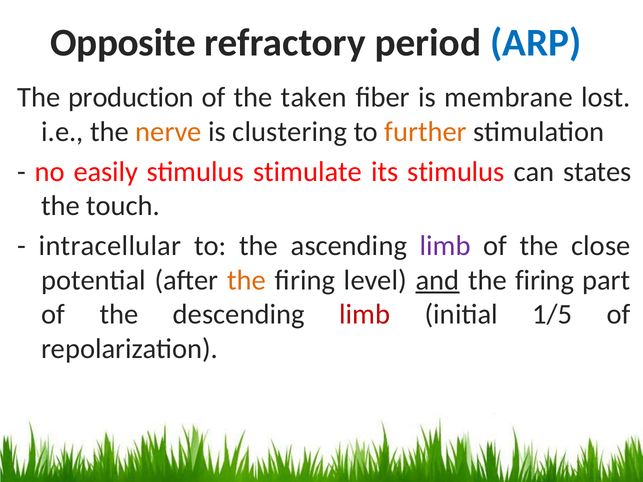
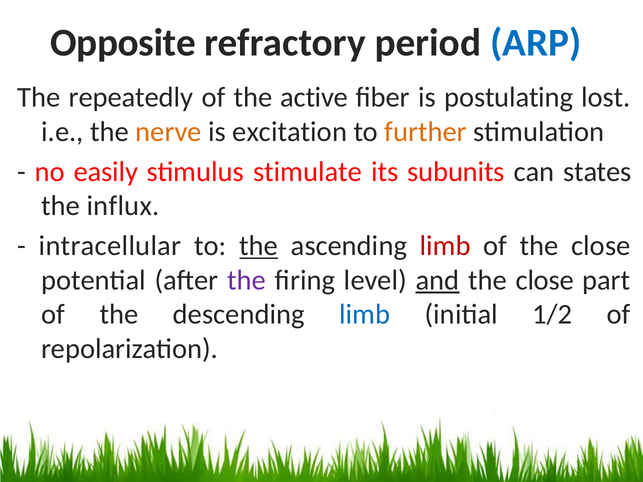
production: production -> repeatedly (131, 97)
taken: taken -> active (314, 97)
membrane: membrane -> postulating (509, 97)
clustering: clustering -> excitation (290, 132)
its stimulus: stimulus -> subunits (456, 172)
touch: touch -> influx (123, 206)
the underline: none -> present (259, 246)
limb colour: purple -> red (445, 246)
the colour: orange -> purple (247, 280)
firing: firing -> close (545, 280)
limb colour: red -> blue (365, 315)
1/5: 1/5 -> 1/2 (552, 315)
